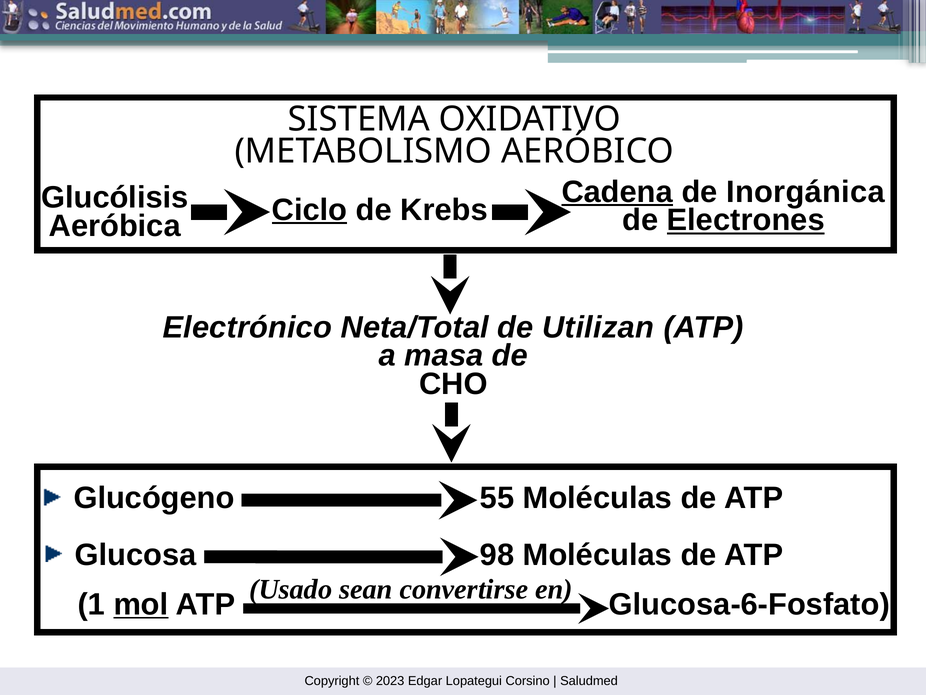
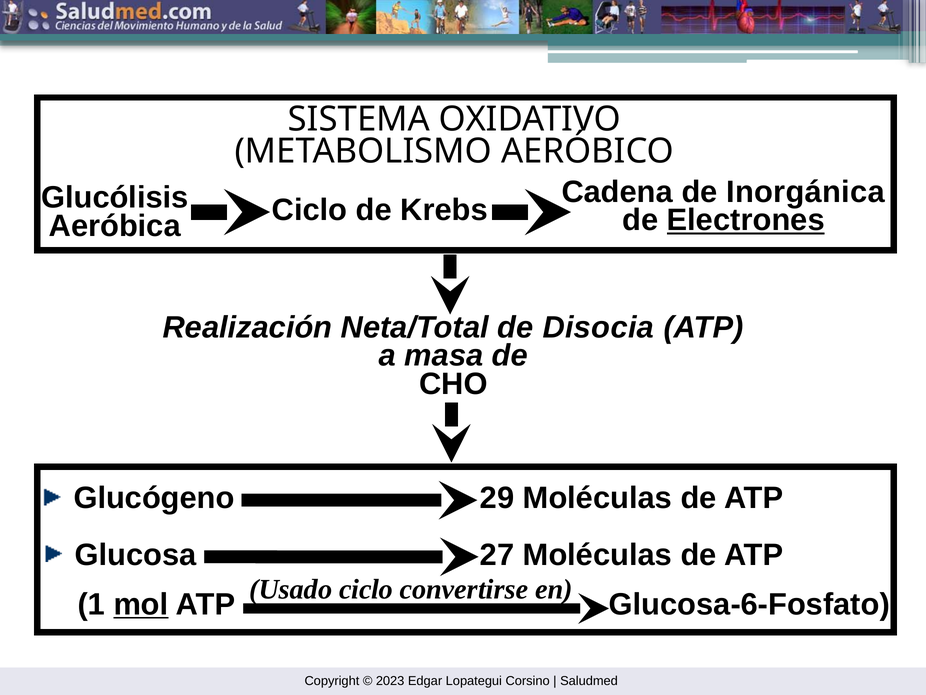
Cadena underline: present -> none (617, 192)
Ciclo underline: present -> none (310, 210)
Electrónico: Electrónico -> Realización (247, 327)
Utilizan: Utilizan -> Disocia (598, 327)
55: 55 -> 29 (497, 498)
98: 98 -> 27 (497, 555)
Usado sean: sean -> ciclo (366, 589)
